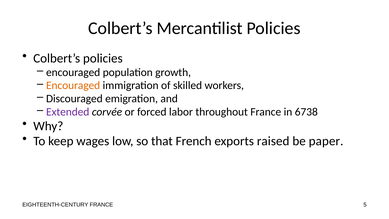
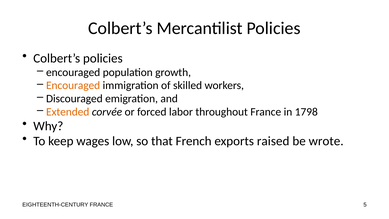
Extended colour: purple -> orange (68, 112)
6738: 6738 -> 1798 (306, 112)
paper: paper -> wrote (326, 141)
